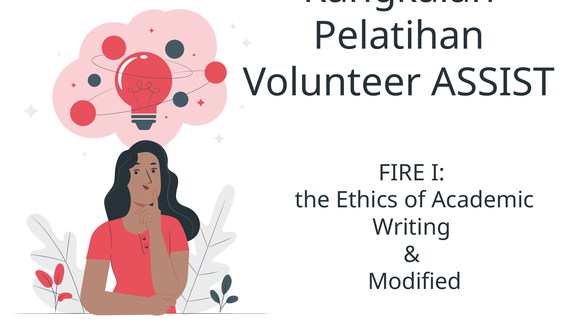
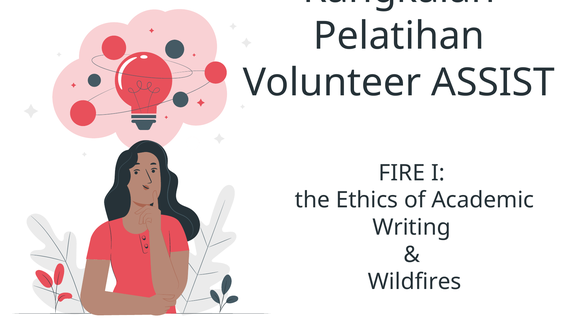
Modified: Modified -> Wildfires (415, 282)
